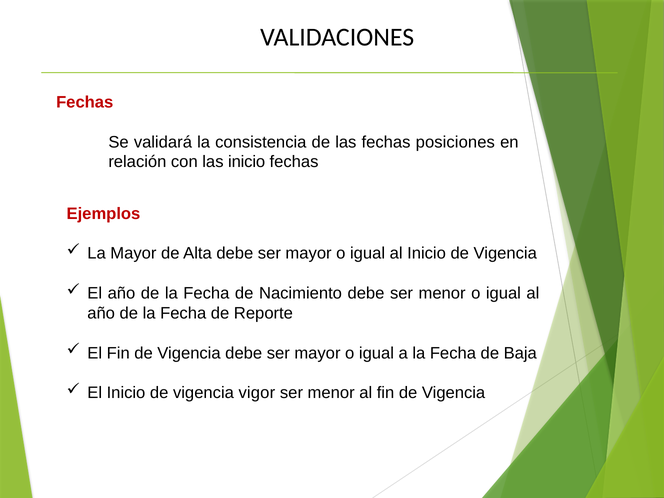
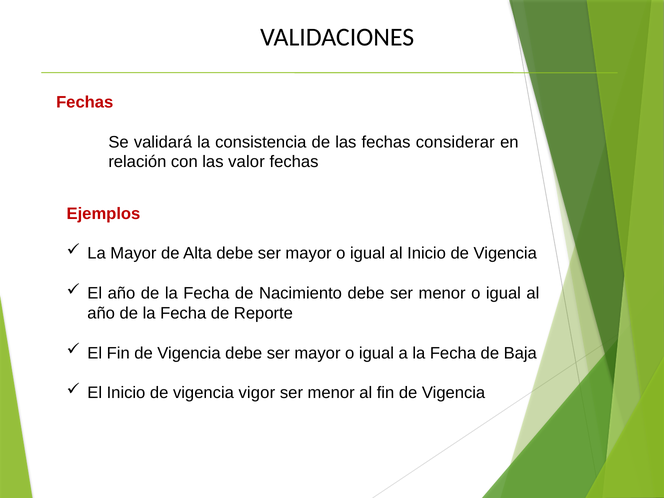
posiciones: posiciones -> considerar (455, 142)
las inicio: inicio -> valor (246, 162)
